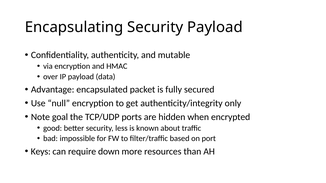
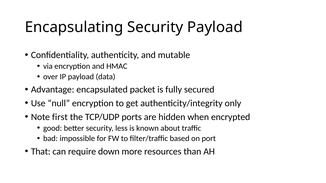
goal: goal -> first (60, 117)
Keys: Keys -> That (41, 152)
